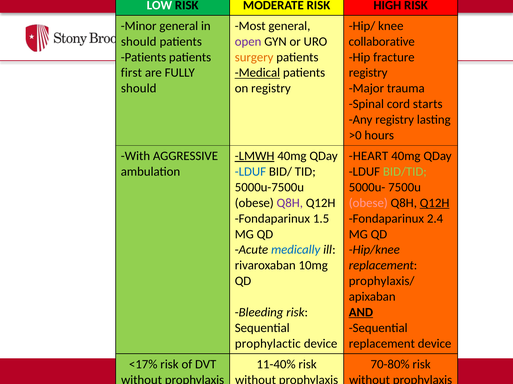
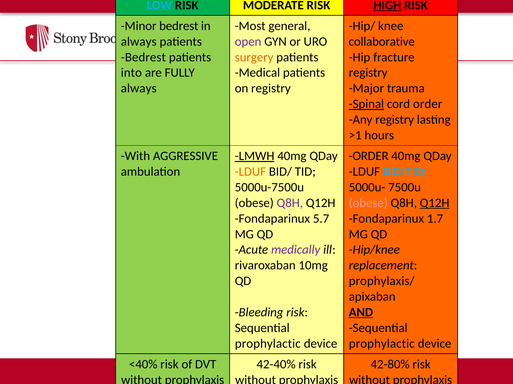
LOW colour: white -> light blue (159, 5)
HIGH underline: none -> present (387, 5)
Minor general: general -> bedrest (179, 26)
should: should -> always (139, 42)
Patients: Patients -> Bedrest (143, 57)
first: first -> into (131, 73)
Medical underline: present -> none (257, 73)
should: should -> always (139, 89)
Spinal underline: none -> present (366, 104)
cord starts: starts -> order (428, 104)
>0: >0 -> >1 (355, 136)
HEART: HEART -> ORDER (369, 156)
LDUF colour: blue -> orange (250, 172)
BID/TID colour: light green -> light blue (405, 172)
1.5: 1.5 -> 5.7 (321, 219)
2.4: 2.4 -> 1.7 (435, 219)
medically colour: blue -> purple (296, 250)
replacement: replacement -> prophylactic (382, 344)
<17%: <17% -> <40% (143, 365)
11-40%: 11-40% -> 42-40% (276, 365)
70-80%: 70-80% -> 42-80% (390, 365)
